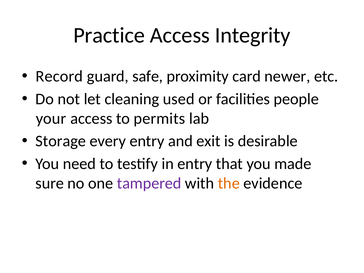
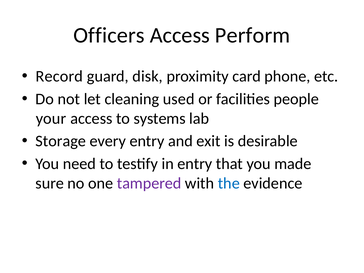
Practice: Practice -> Officers (109, 35)
Integrity: Integrity -> Perform (253, 35)
safe: safe -> disk (148, 76)
newer: newer -> phone (287, 76)
permits: permits -> systems (160, 118)
the colour: orange -> blue (229, 183)
